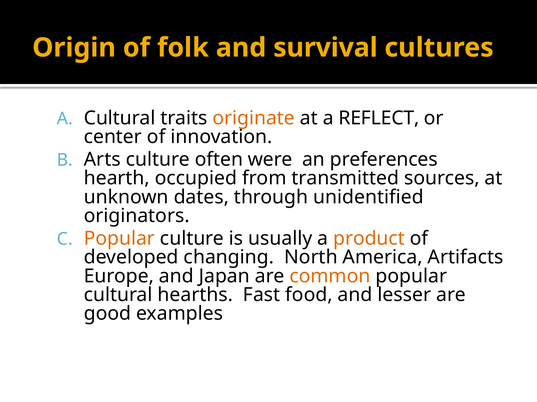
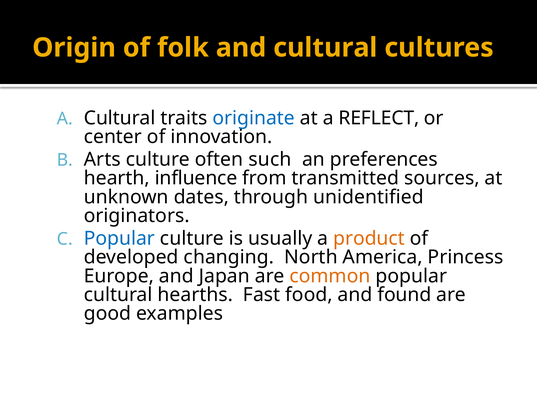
and survival: survival -> cultural (325, 48)
originate colour: orange -> blue (254, 118)
were: were -> such (270, 160)
occupied: occupied -> influence (196, 179)
Popular colour: orange -> blue (119, 239)
Artifacts: Artifacts -> Princess (465, 258)
lesser: lesser -> found (404, 295)
